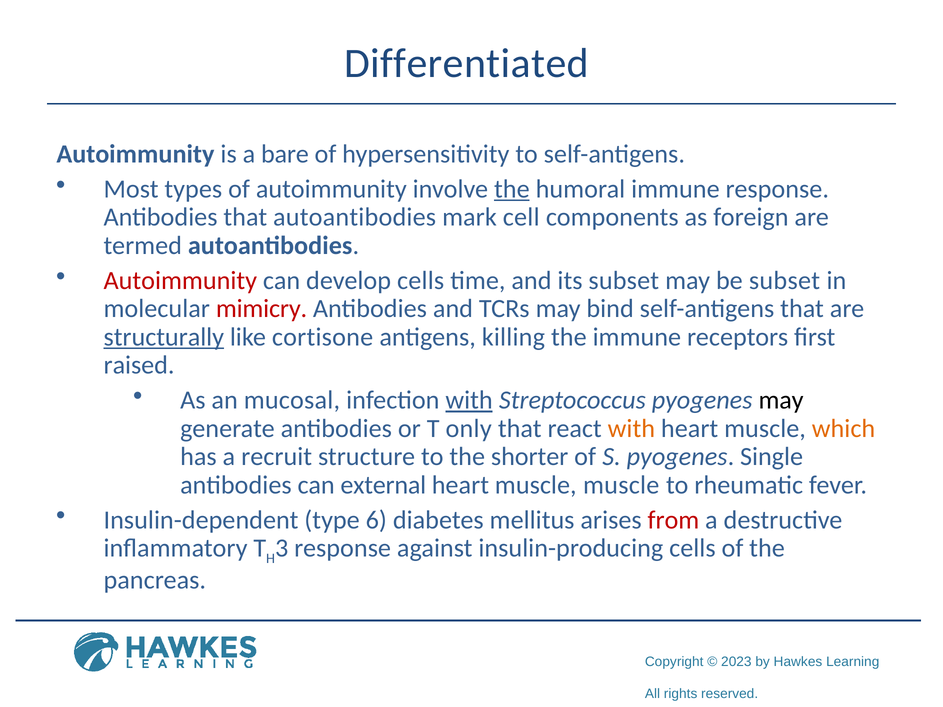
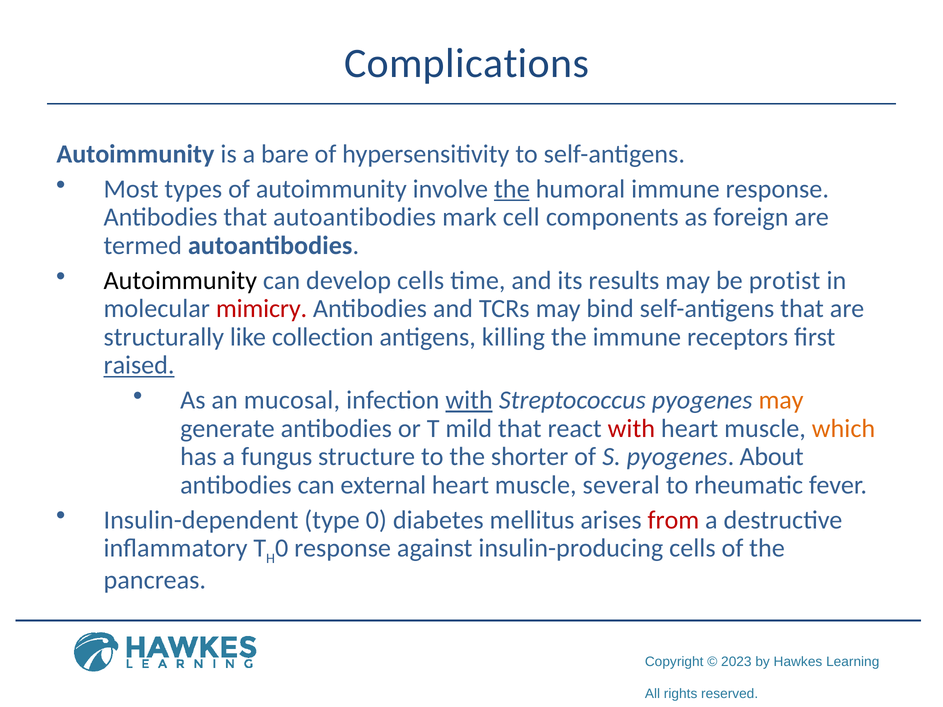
Differentiated: Differentiated -> Complications (467, 63)
Autoimmunity colour: red -> black (180, 281)
its subset: subset -> results (624, 281)
be subset: subset -> protist (785, 281)
structurally underline: present -> none (164, 337)
cortisone: cortisone -> collection (323, 337)
raised underline: none -> present (139, 365)
may colour: black -> orange (781, 400)
only: only -> mild (469, 429)
with colour: orange -> red (631, 429)
recruit: recruit -> fungus (277, 457)
Single: Single -> About (772, 457)
muscle muscle: muscle -> several (621, 485)
type 6: 6 -> 0 (376, 520)
3: 3 -> 0 (282, 548)
